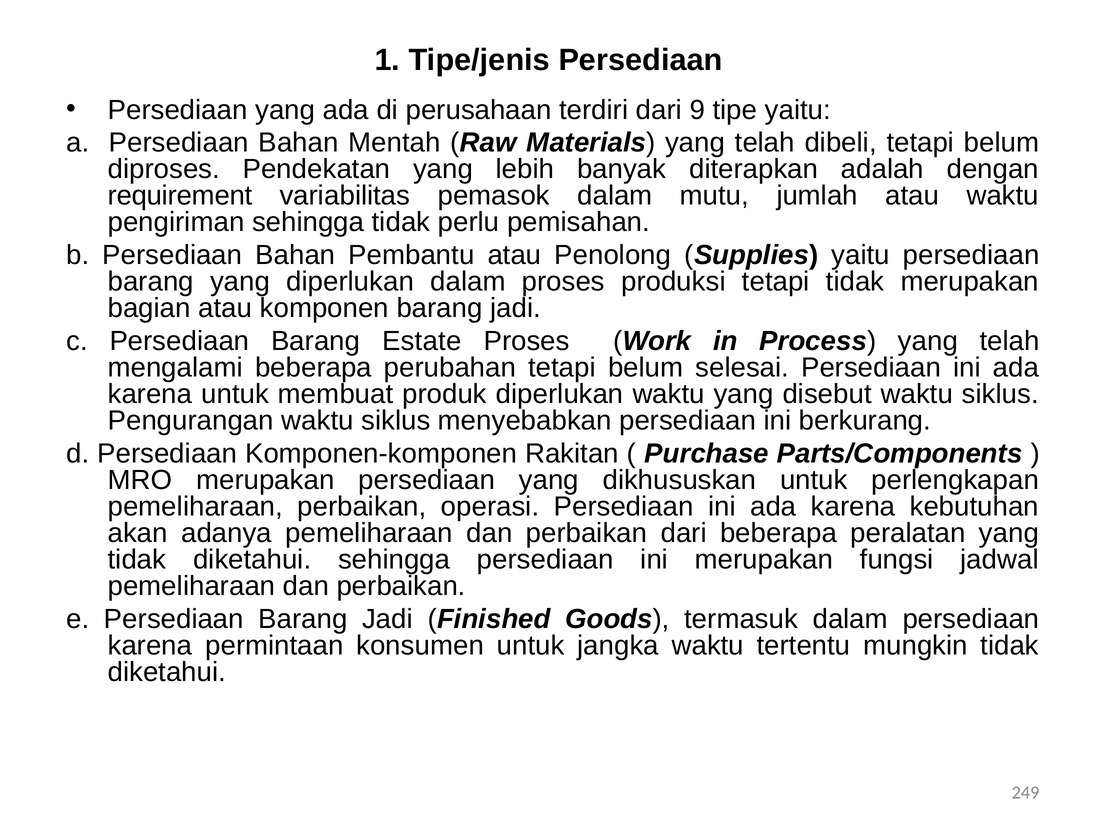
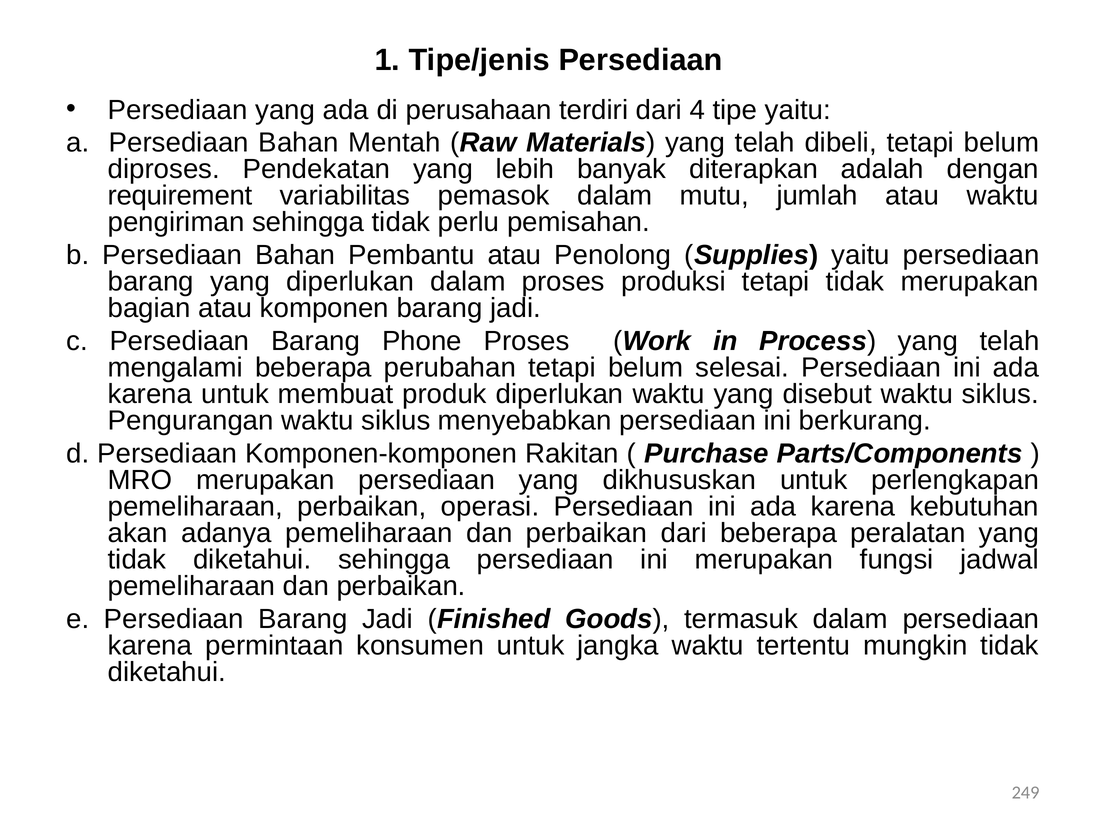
9: 9 -> 4 (697, 110)
Estate: Estate -> Phone (422, 341)
